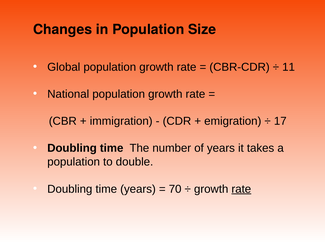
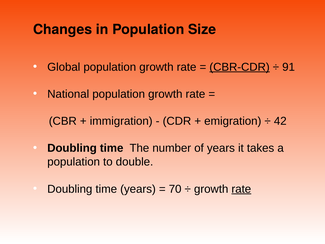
CBR-CDR underline: none -> present (240, 67)
11: 11 -> 91 (289, 67)
17: 17 -> 42 (280, 121)
